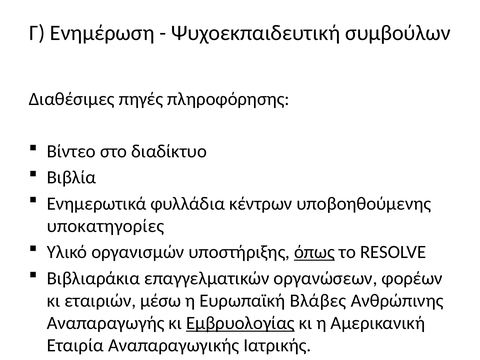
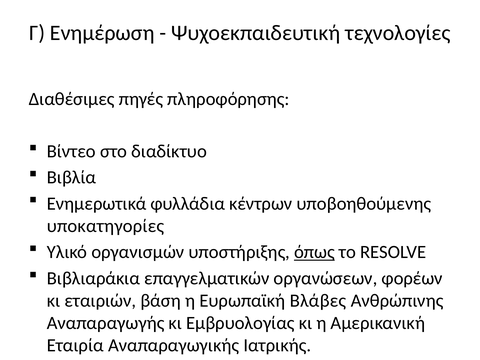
συμβούλων: συμβούλων -> τεχνολογίες (398, 33)
μέσω: μέσω -> βάση (161, 301)
Εμβρυολογίας underline: present -> none (240, 323)
